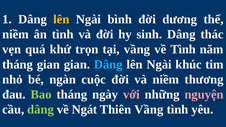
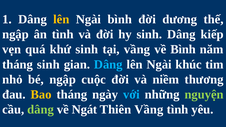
niềm: niềm -> ngập (15, 34)
thác: thác -> kiếp (212, 34)
khứ trọn: trọn -> sinh (87, 49)
về Tình: Tình -> Bình (183, 49)
tháng gian: gian -> sinh (48, 64)
bé ngàn: ngàn -> ngập (63, 79)
Bao colour: light green -> yellow (41, 95)
với colour: pink -> light blue (131, 95)
nguyện colour: pink -> light green (204, 95)
